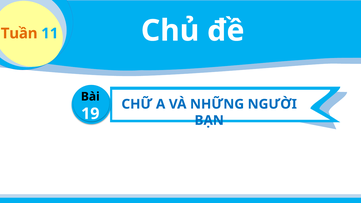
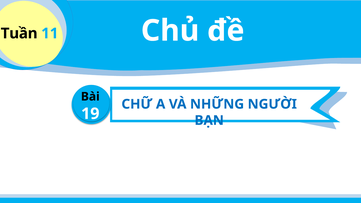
Tuần colour: orange -> black (19, 33)
